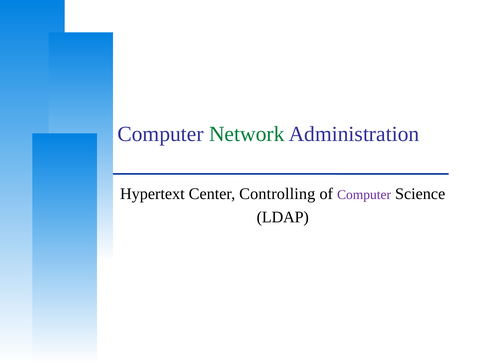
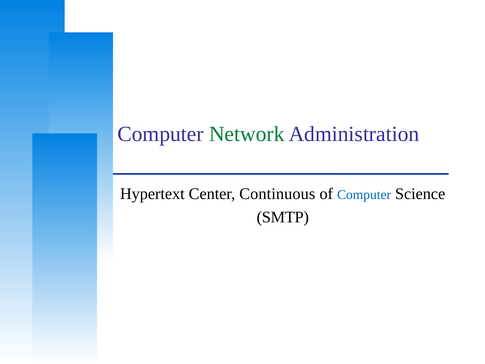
Controlling: Controlling -> Continuous (277, 194)
Computer colour: purple -> blue (364, 195)
LDAP: LDAP -> SMTP (283, 217)
